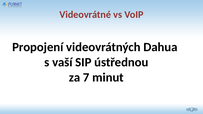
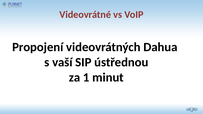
7: 7 -> 1 (86, 78)
